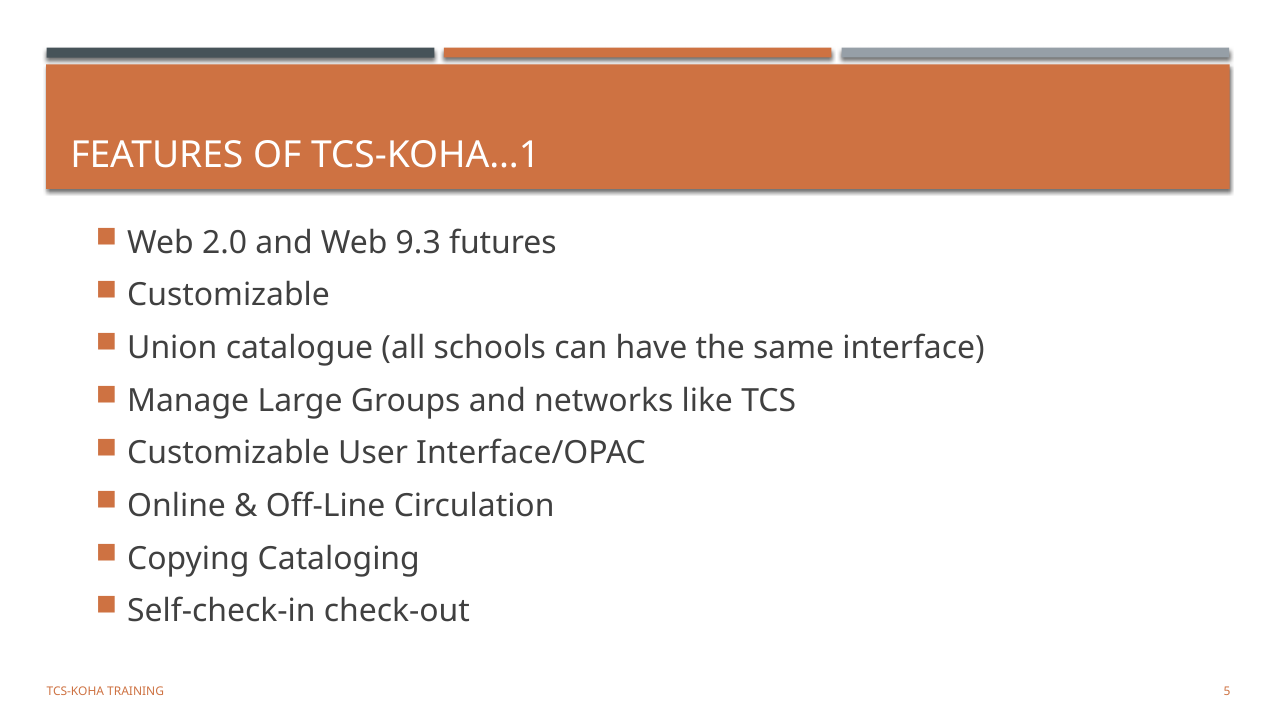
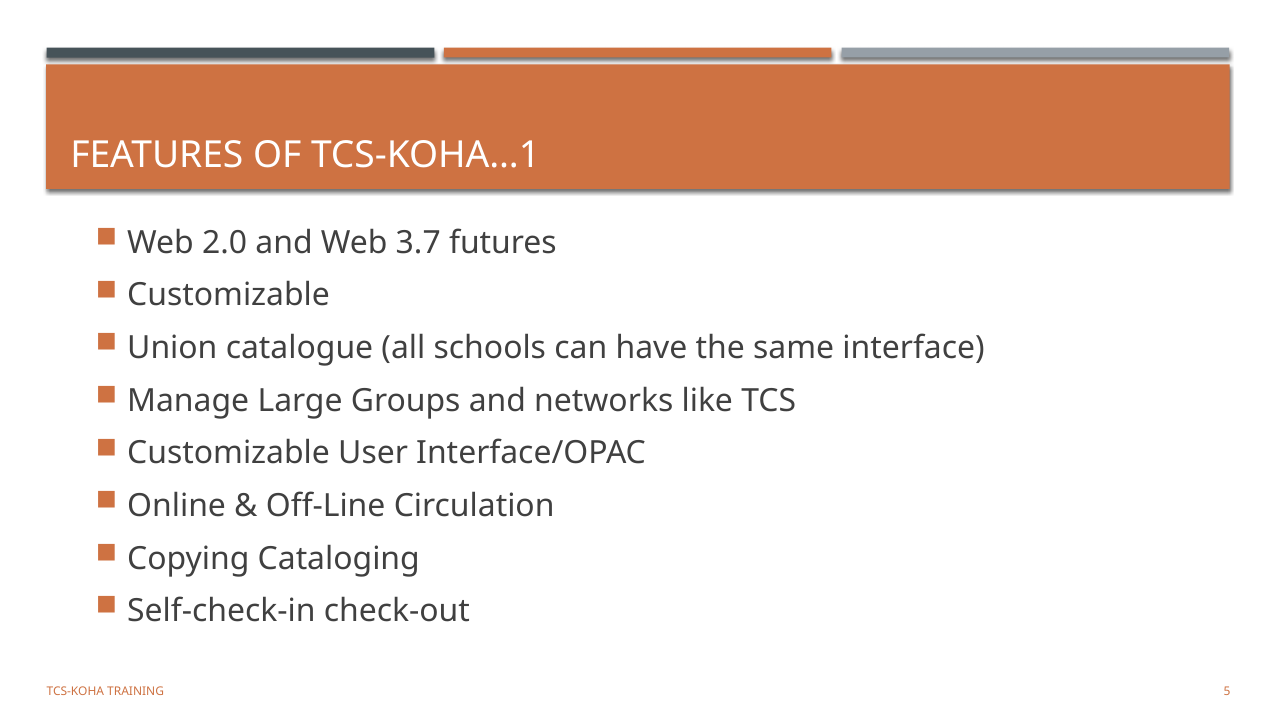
9.3: 9.3 -> 3.7 (418, 243)
